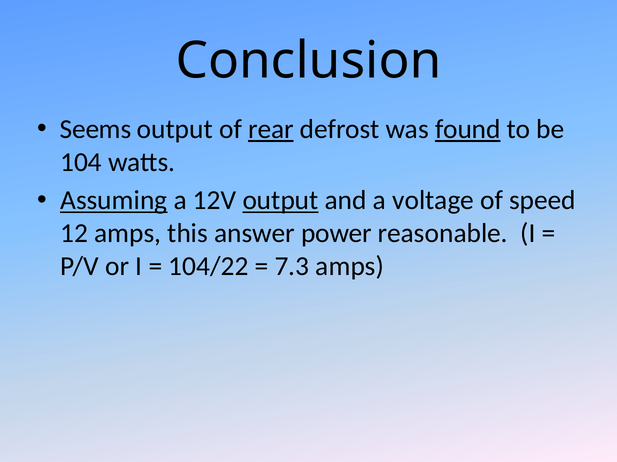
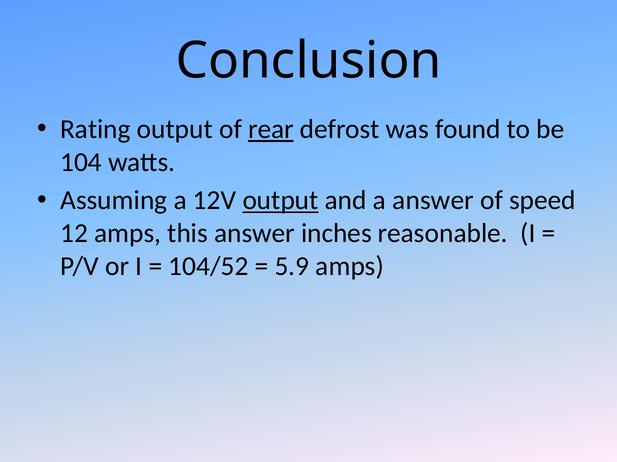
Seems: Seems -> Rating (95, 129)
found underline: present -> none (468, 129)
Assuming underline: present -> none (114, 201)
a voltage: voltage -> answer (433, 201)
power: power -> inches (336, 234)
104/22: 104/22 -> 104/52 (208, 267)
7.3: 7.3 -> 5.9 (292, 267)
